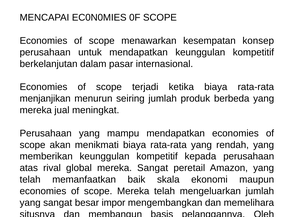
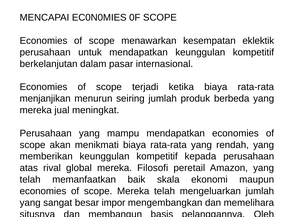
konsep: konsep -> eklektik (258, 41)
mereka Sangat: Sangat -> Filosofi (153, 168)
